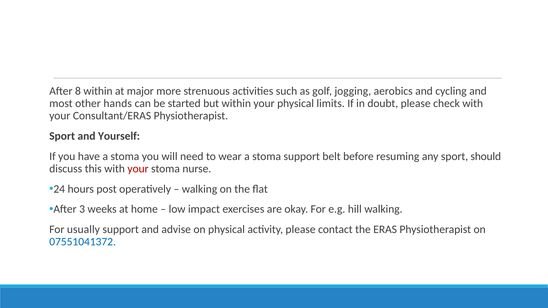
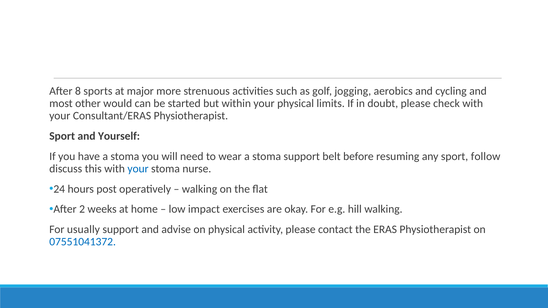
8 within: within -> sports (98, 91)
hands: hands -> would (118, 103)
should: should -> follow (486, 156)
your colour: red -> blue (138, 169)
3: 3 -> 2 (82, 209)
